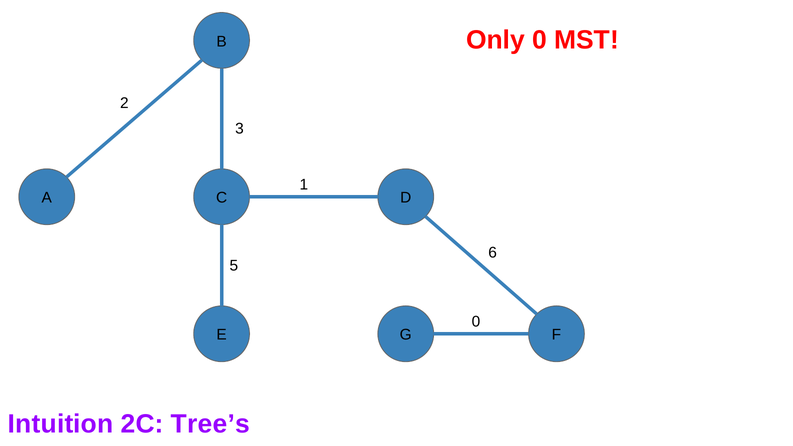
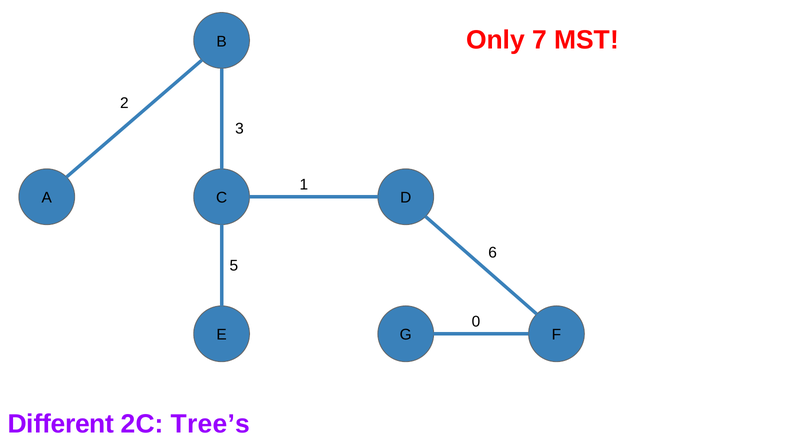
Only 0: 0 -> 7 (540, 40)
Intuition: Intuition -> Different (61, 424)
